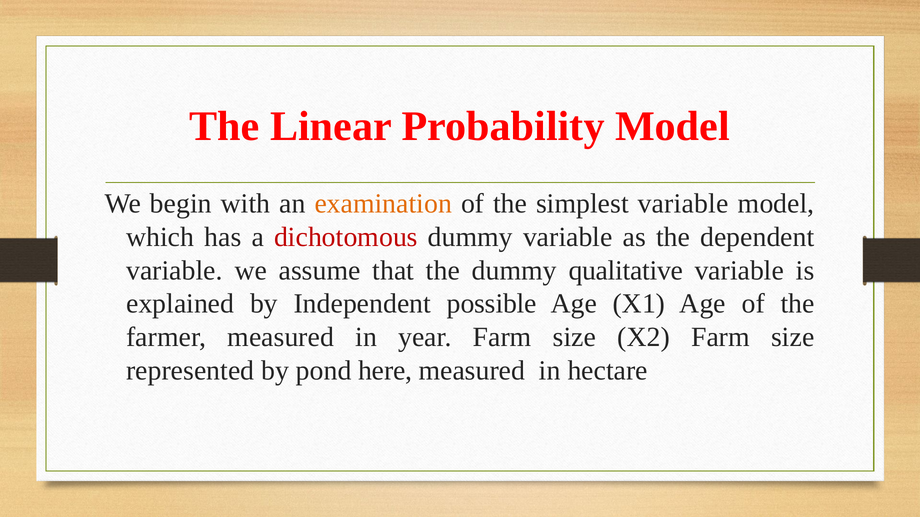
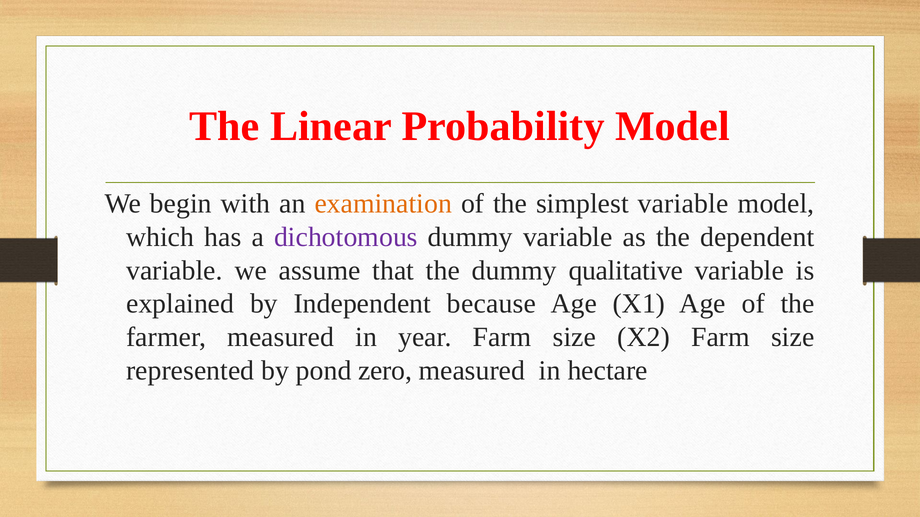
dichotomous colour: red -> purple (346, 237)
possible: possible -> because (491, 304)
here: here -> zero (385, 371)
